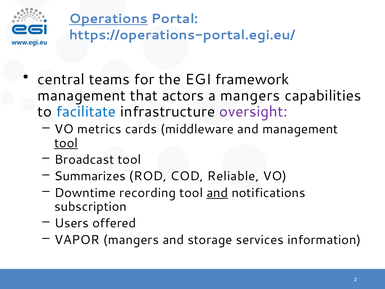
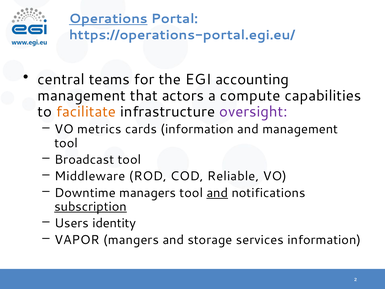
framework: framework -> accounting (252, 79)
a mangers: mangers -> compute (250, 95)
facilitate colour: blue -> orange (86, 112)
cards middleware: middleware -> information (197, 129)
tool underline: present -> none (66, 143)
Summarizes: Summarizes -> Middleware (90, 176)
recording: recording -> managers (148, 193)
subscription underline: none -> present (91, 206)
offered: offered -> identity (114, 223)
